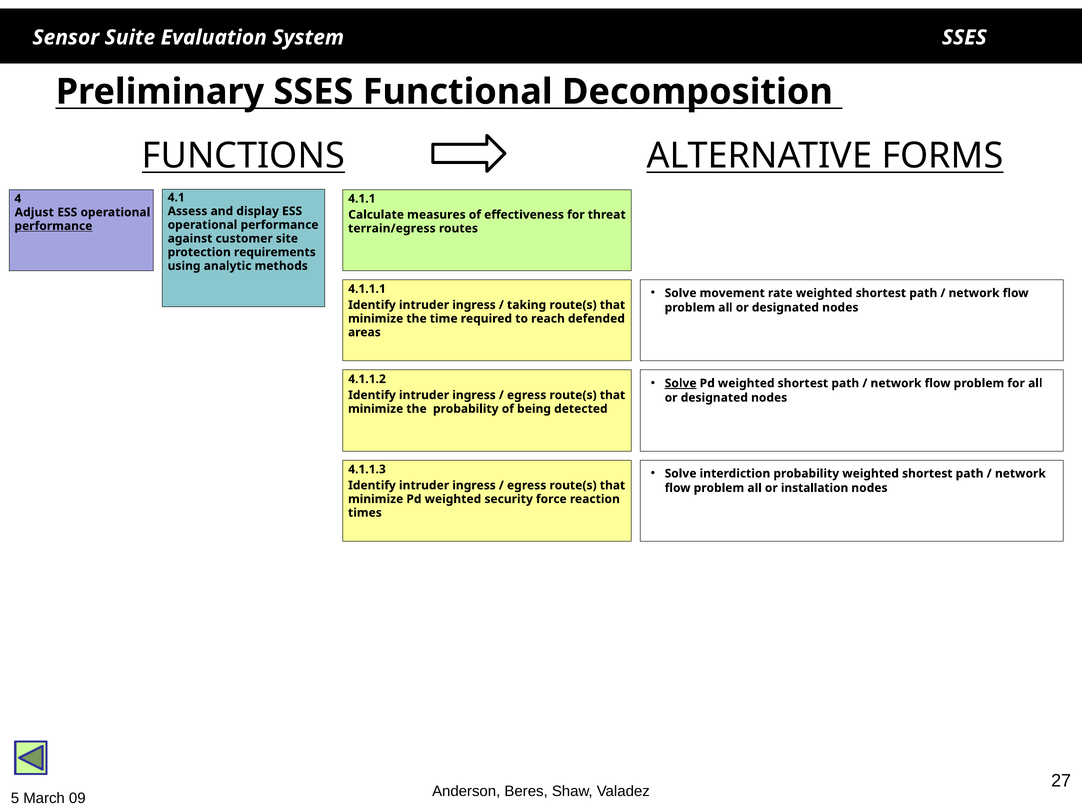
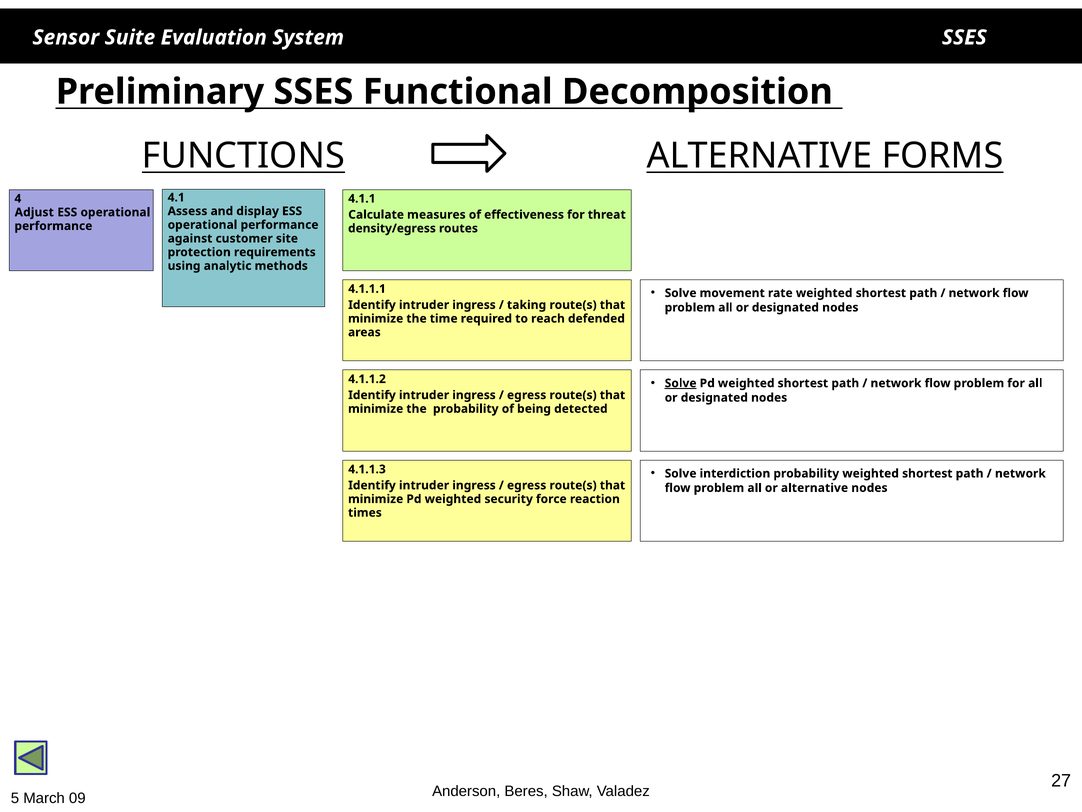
performance underline: present -> none (53, 226)
terrain/egress: terrain/egress -> density/egress (392, 228)
or installation: installation -> alternative (814, 488)
